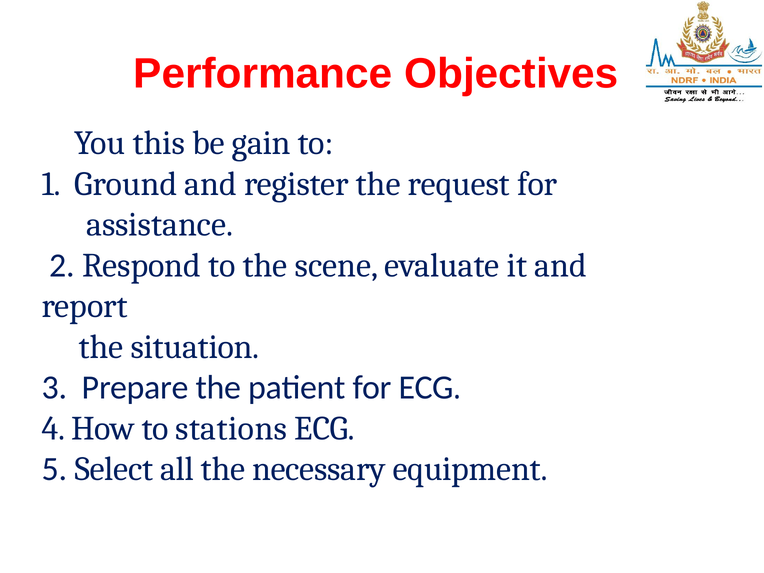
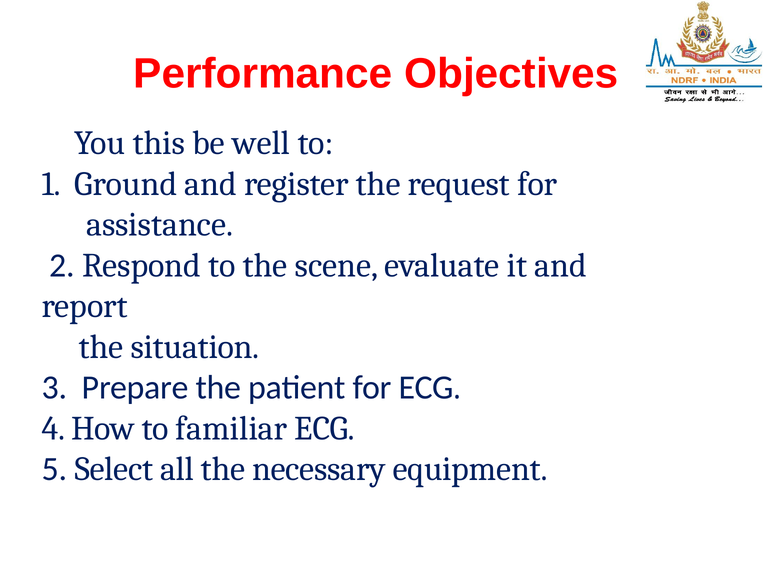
gain: gain -> well (261, 143)
stations: stations -> familiar (231, 428)
